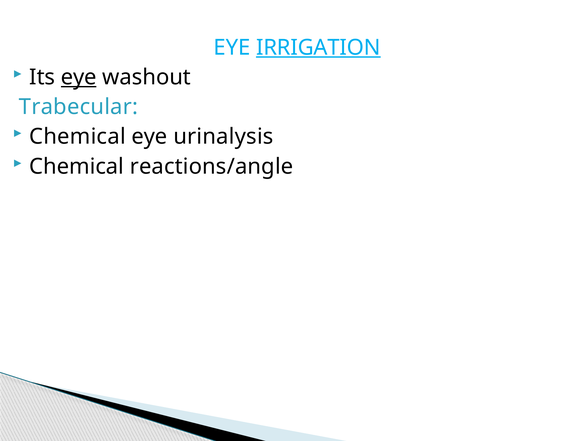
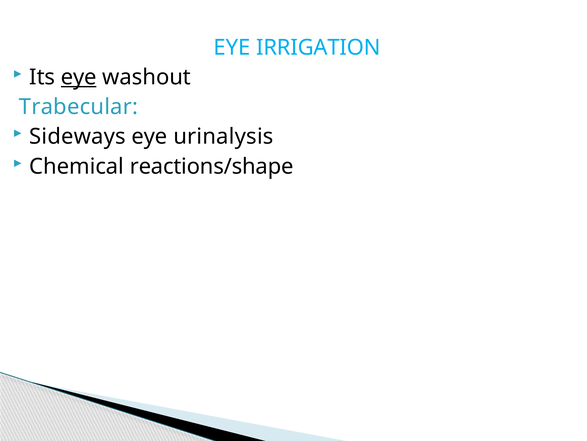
IRRIGATION underline: present -> none (318, 47)
Chemical: Chemical -> Sideways (78, 136)
reactions/angle: reactions/angle -> reactions/shape (212, 166)
